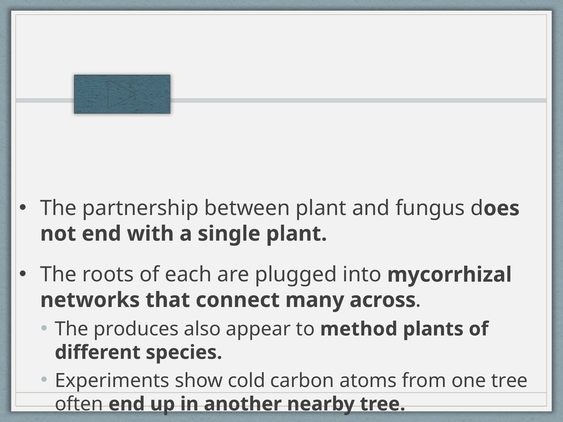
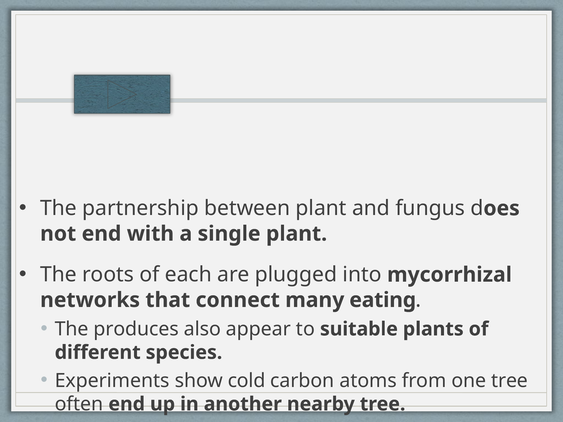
across: across -> eating (383, 300)
method: method -> suitable (359, 329)
